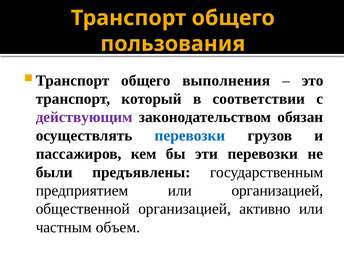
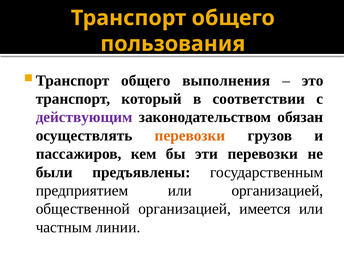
перевозки colour: blue -> orange (190, 136)
активно: активно -> имеется (265, 209)
объем: объем -> линии (118, 227)
